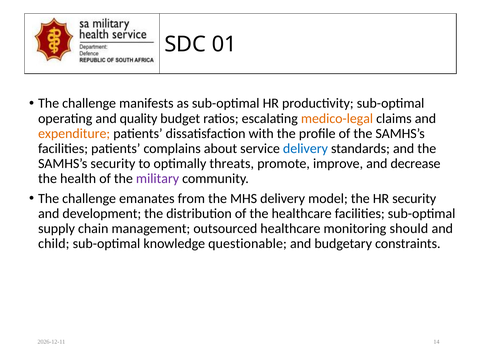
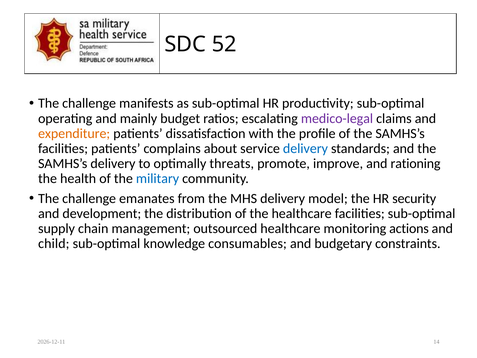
01: 01 -> 52 (224, 44)
quality: quality -> mainly (139, 118)
medico-legal colour: orange -> purple (337, 118)
SAMHS’s security: security -> delivery (113, 163)
decrease: decrease -> rationing (416, 163)
military colour: purple -> blue (158, 178)
should: should -> actions (409, 228)
questionable: questionable -> consumables (247, 244)
